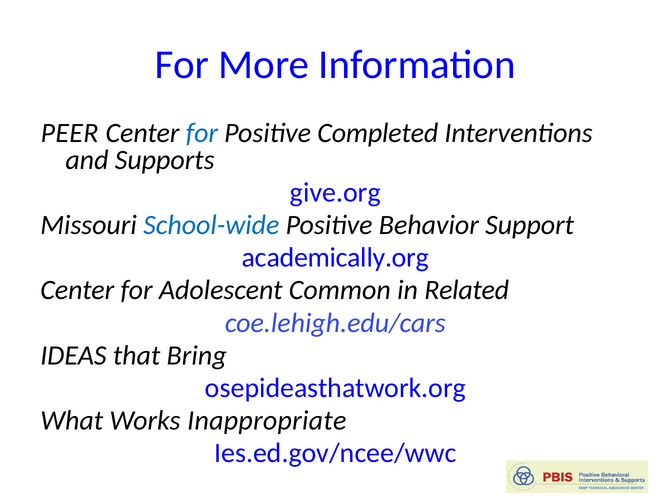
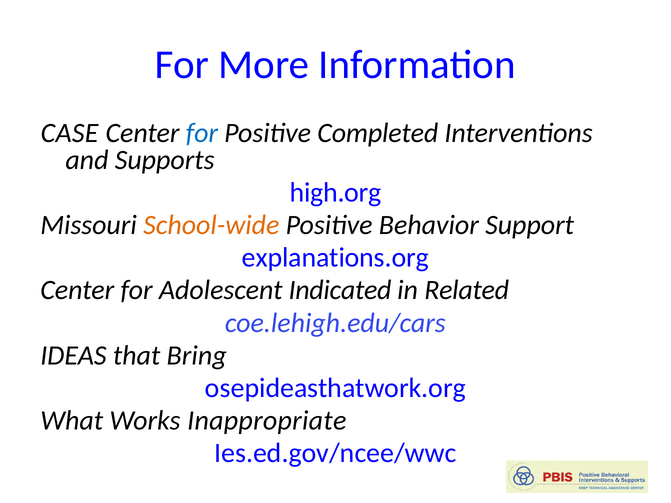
PEER: PEER -> CASE (70, 133)
give.org: give.org -> high.org (336, 192)
School-wide colour: blue -> orange (211, 225)
academically.org: academically.org -> explanations.org (335, 258)
Common: Common -> Indicated (340, 290)
